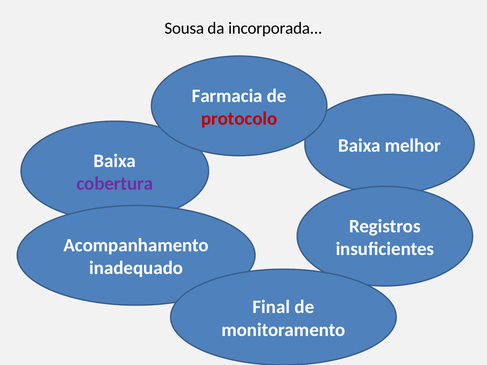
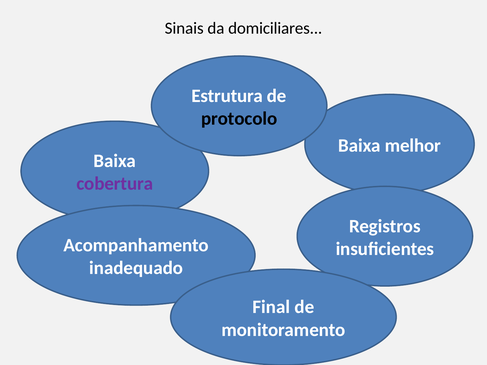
Sousa: Sousa -> Sinais (184, 28)
incorporada: incorporada -> domiciliares (275, 28)
Farmacia: Farmacia -> Estrutura (227, 96)
protocolo colour: red -> black (239, 119)
